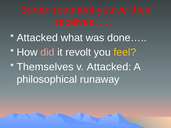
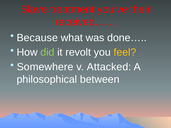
Some: Some -> Slave (34, 9)
Attacked: Attacked -> Because (37, 38)
did colour: pink -> light green (47, 52)
Themselves: Themselves -> Somewhere (45, 67)
runaway: runaway -> between (100, 80)
